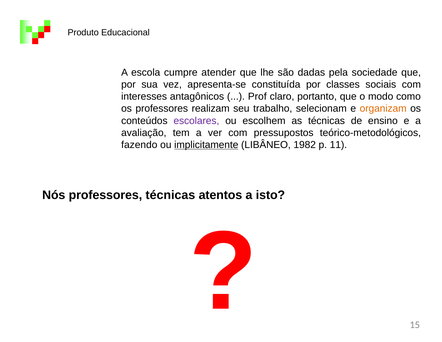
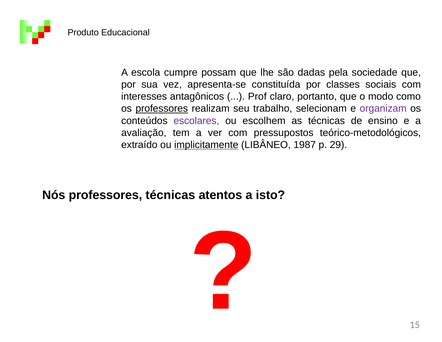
atender: atender -> possam (219, 72)
professores underline: none -> present (162, 109)
organizam colour: orange -> purple (383, 109)
fazendo: fazendo -> extraído (139, 145)
1982: 1982 -> 1987 (305, 145)
11: 11 -> 29 (338, 145)
